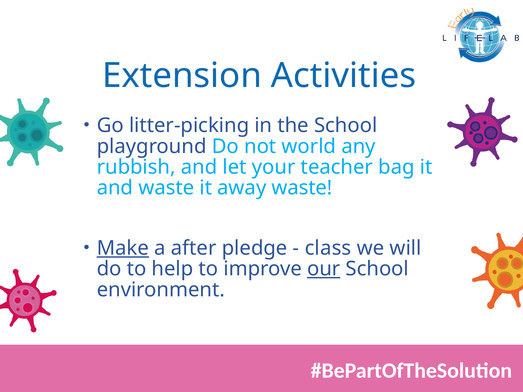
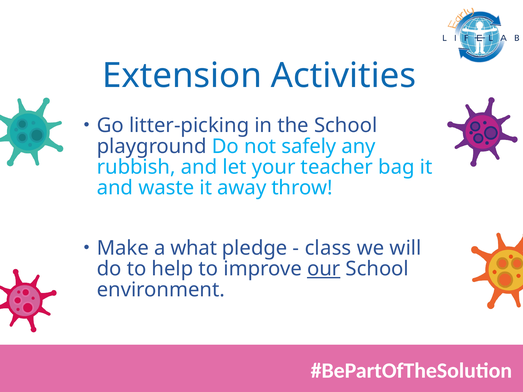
world: world -> safely (309, 146)
away waste: waste -> throw (302, 188)
Make underline: present -> none (123, 248)
after: after -> what (194, 248)
